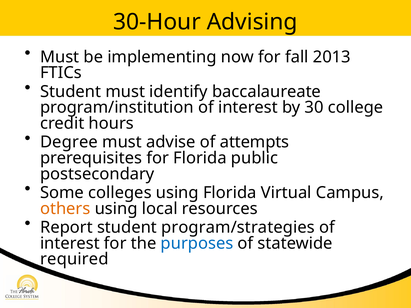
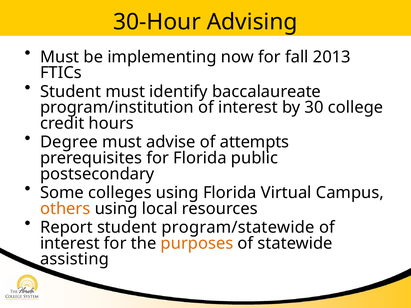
program/strategies: program/strategies -> program/statewide (238, 228)
purposes colour: blue -> orange (197, 243)
required: required -> assisting (74, 259)
